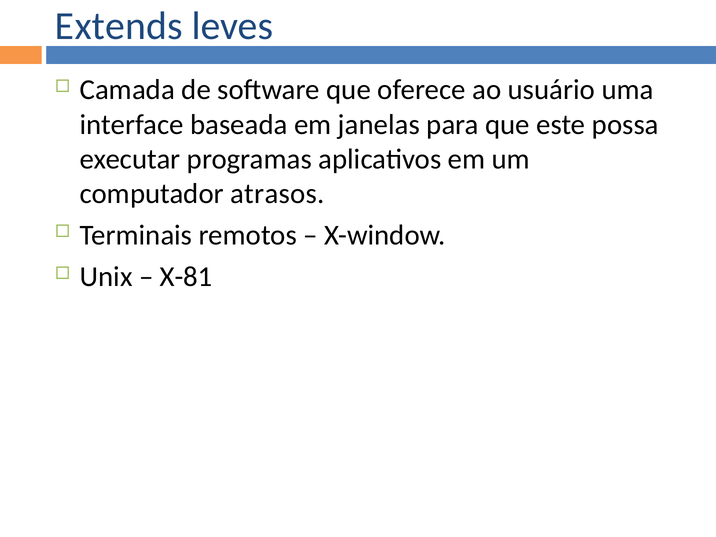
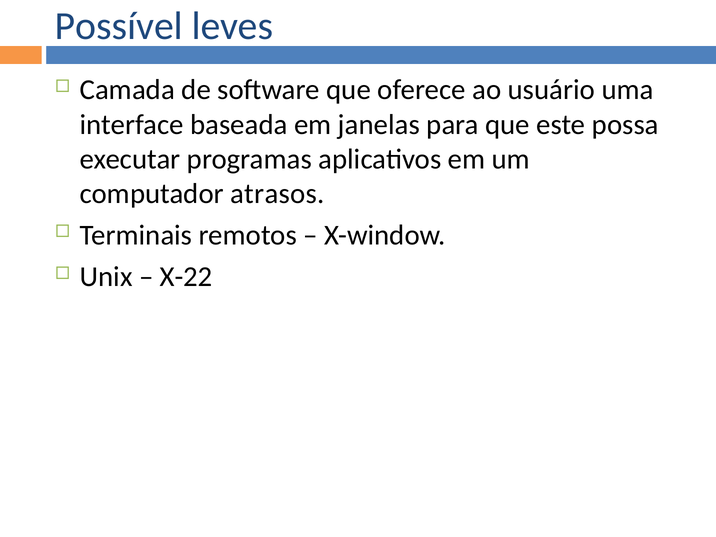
Extends: Extends -> Possível (119, 26)
X-81: X-81 -> X-22 (186, 277)
